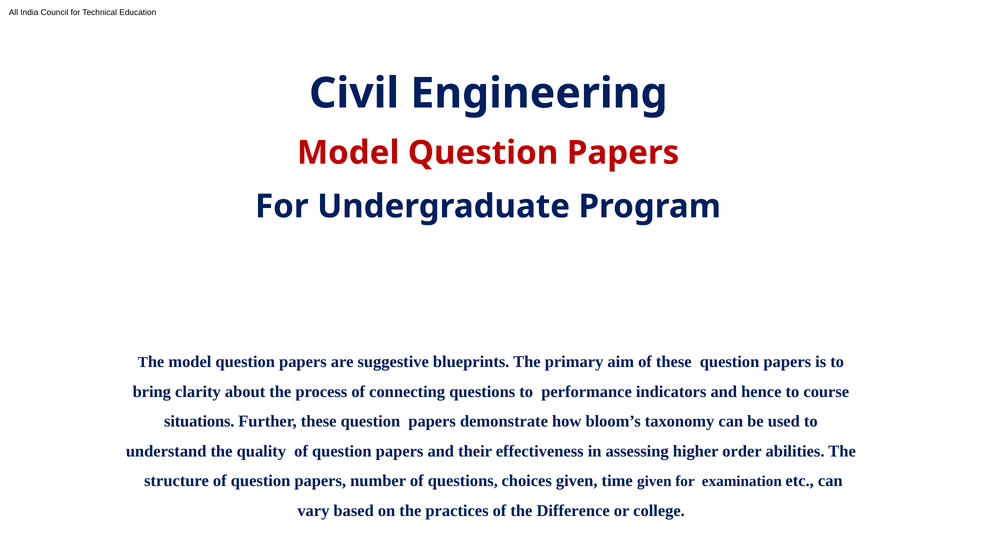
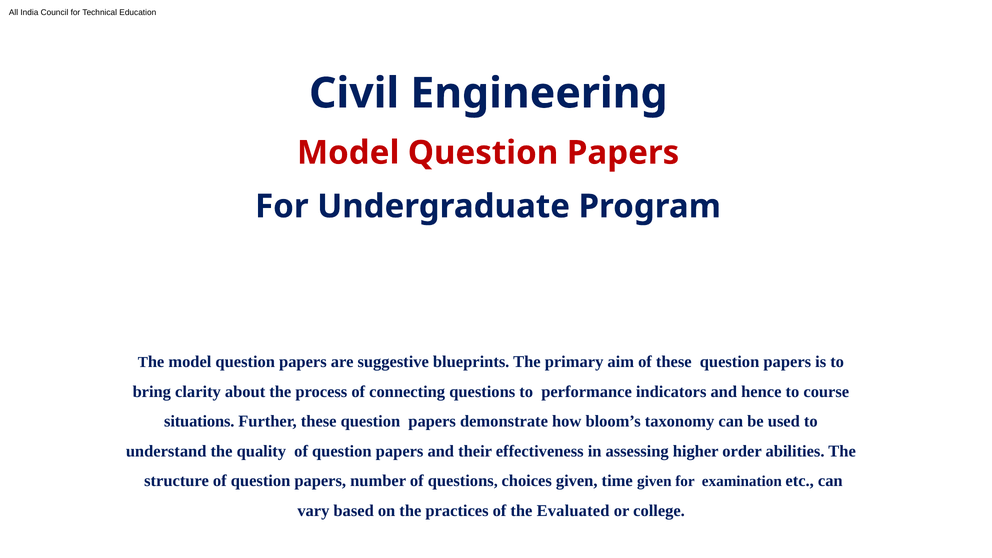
Difference: Difference -> Evaluated (573, 511)
